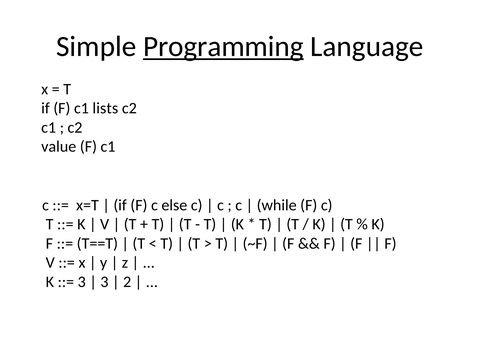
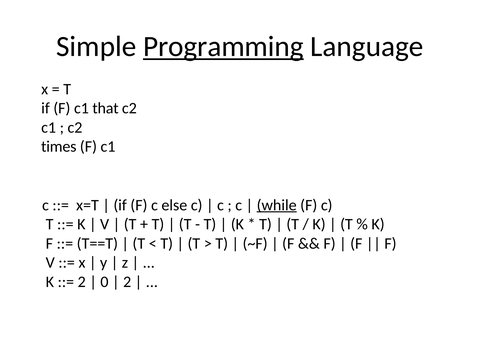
lists: lists -> that (105, 108)
value: value -> times (59, 147)
while underline: none -> present (277, 205)
3: 3 -> 2 (82, 282)
3: 3 -> 0 (104, 282)
